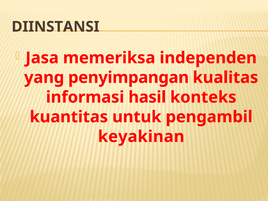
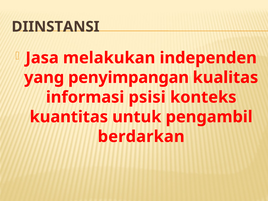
memeriksa: memeriksa -> melakukan (109, 58)
hasil: hasil -> psisi (147, 97)
keyakinan: keyakinan -> berdarkan (141, 137)
